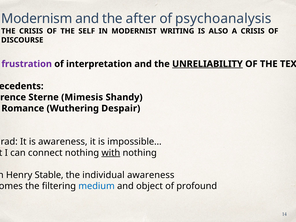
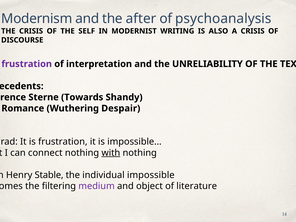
UNRELIABILITY underline: present -> none (207, 64)
Mimesis: Mimesis -> Towards (82, 97)
is awareness: awareness -> frustration (63, 142)
individual awareness: awareness -> impossible (151, 175)
medium colour: blue -> purple (97, 186)
profound: profound -> literature (197, 186)
